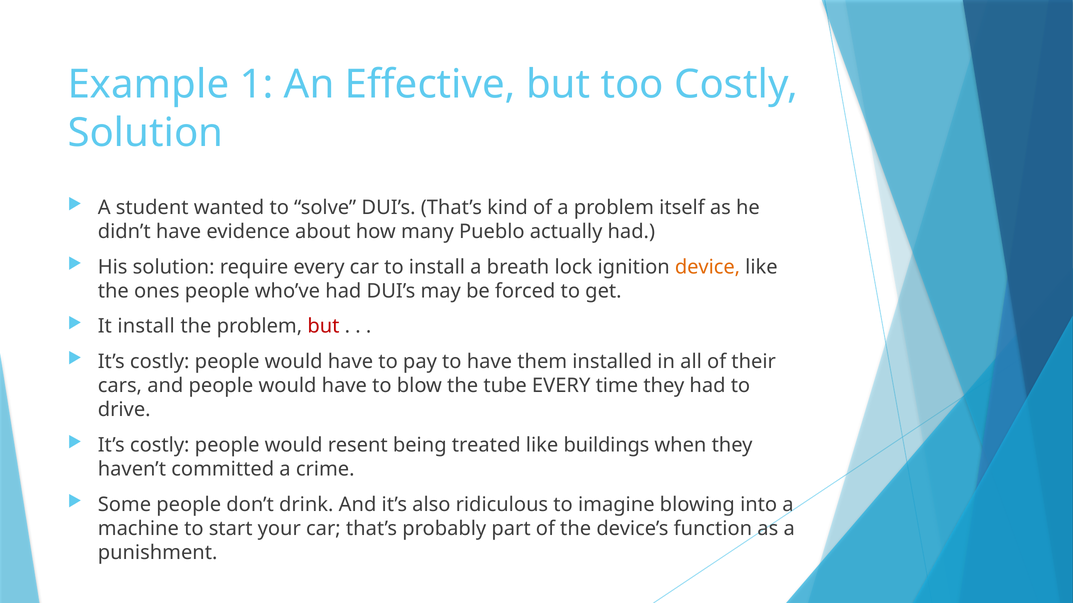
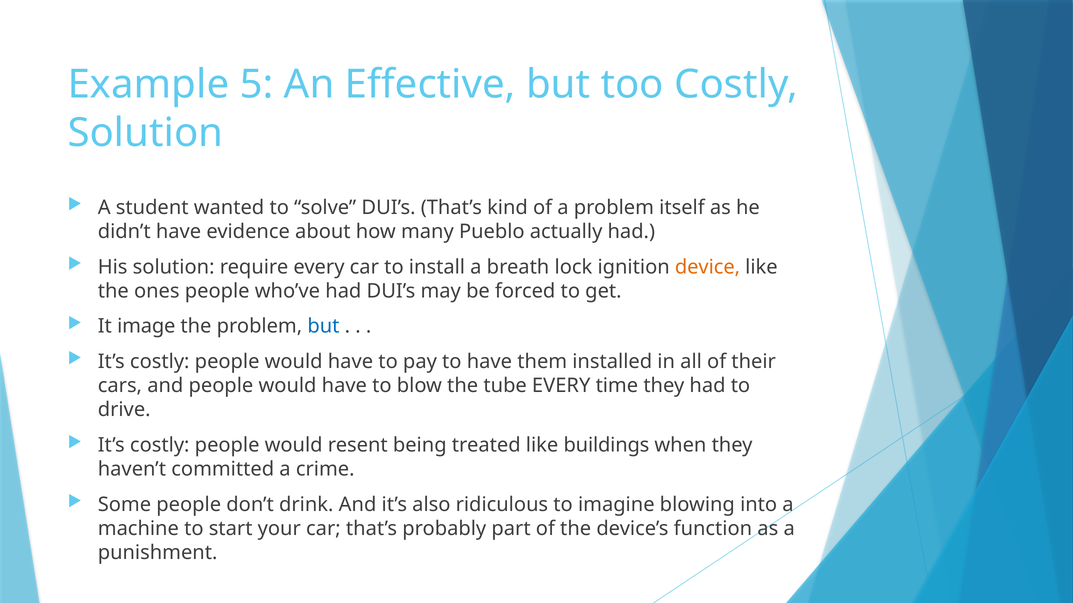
1: 1 -> 5 (257, 85)
It install: install -> image (146, 327)
but colour: red -> blue (323, 327)
